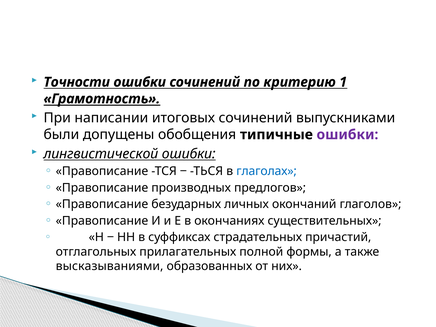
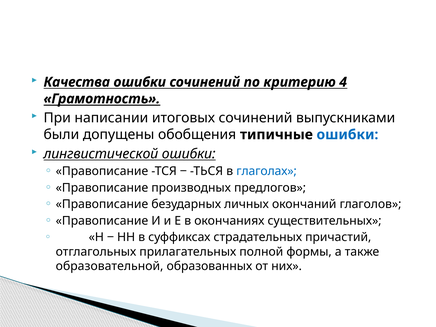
Точности: Точности -> Качества (77, 82)
1: 1 -> 4 (343, 82)
ошибки colour: purple -> blue (347, 135)
высказываниями: высказываниями -> образовательной (110, 266)
